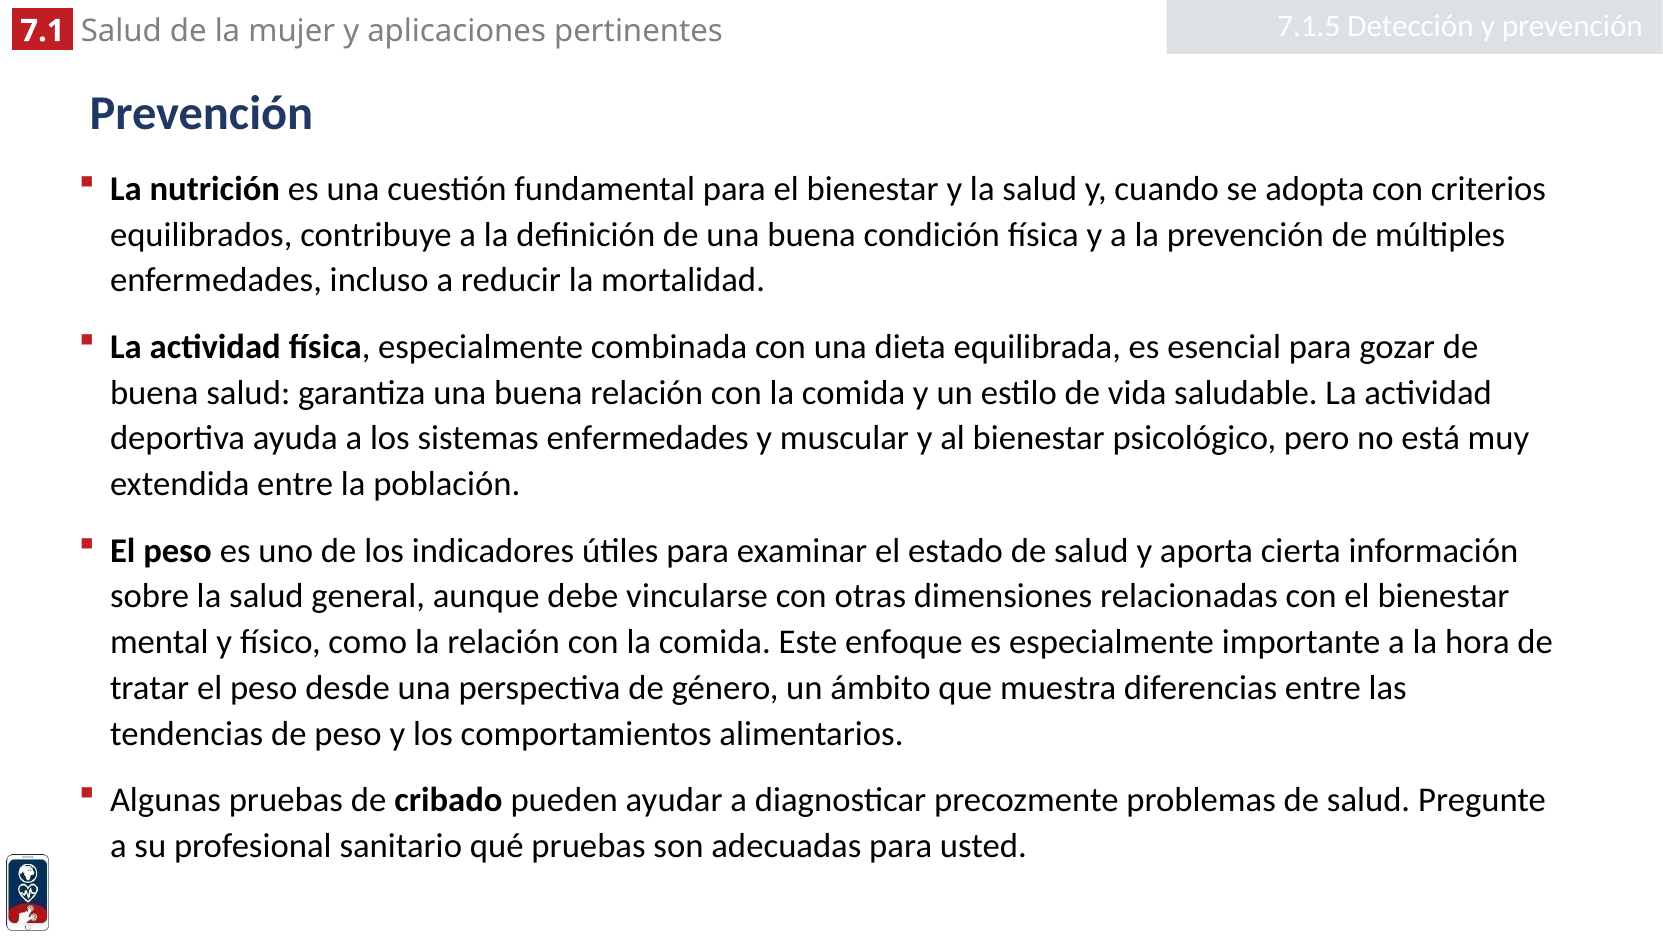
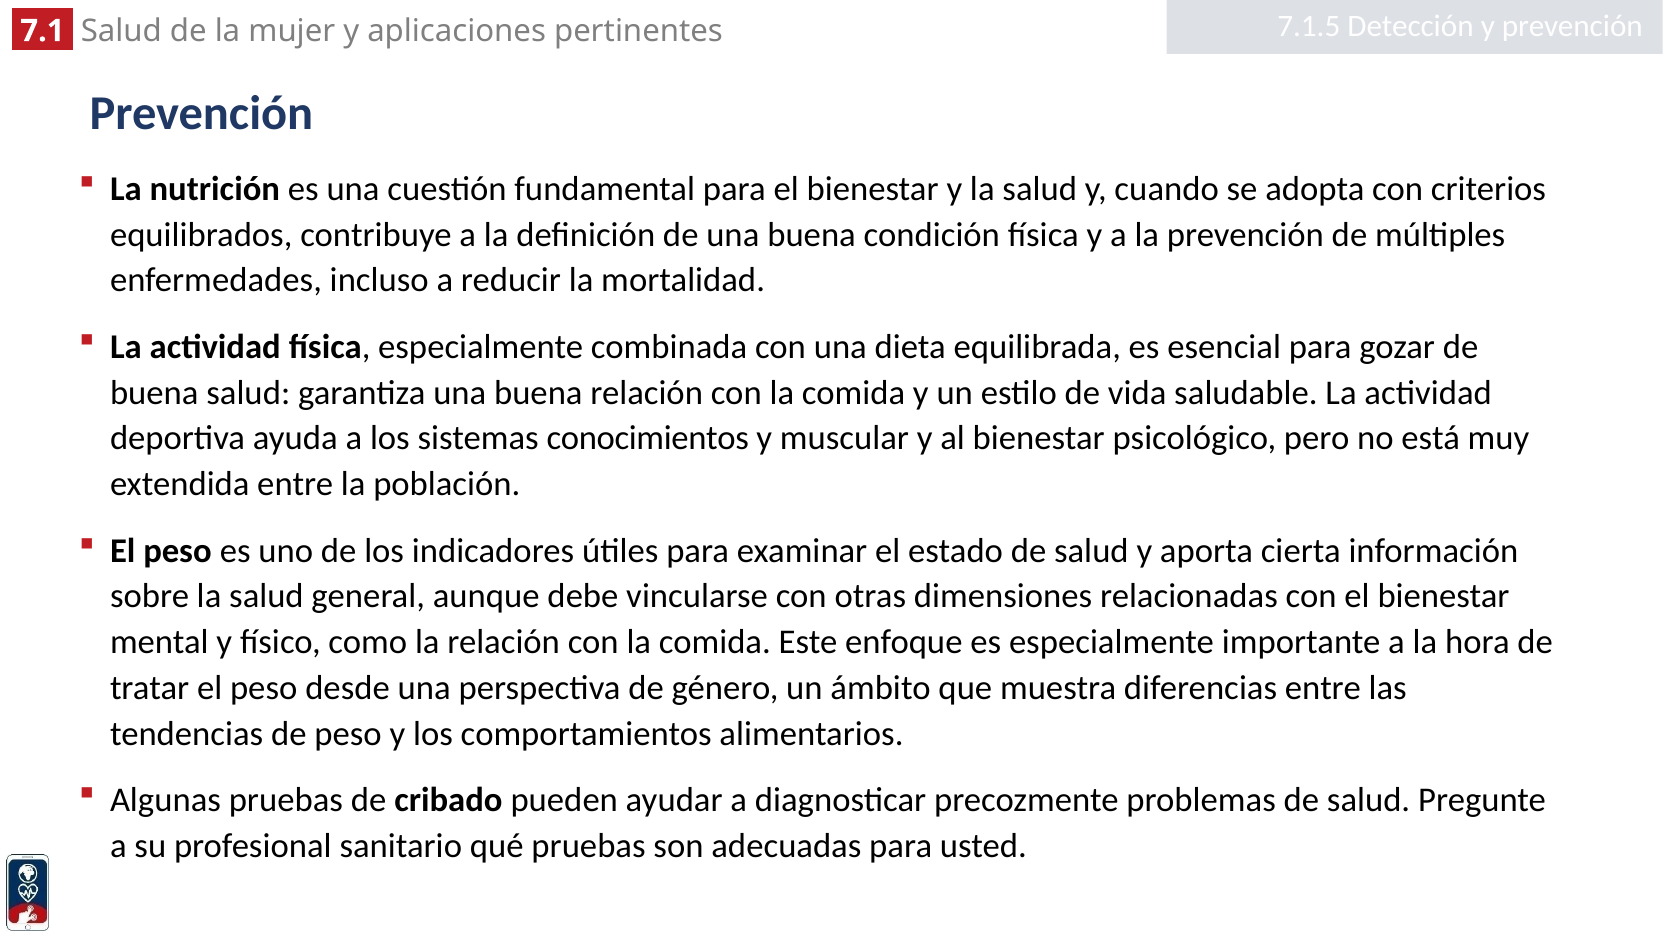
sistemas enfermedades: enfermedades -> conocimientos (648, 438)
